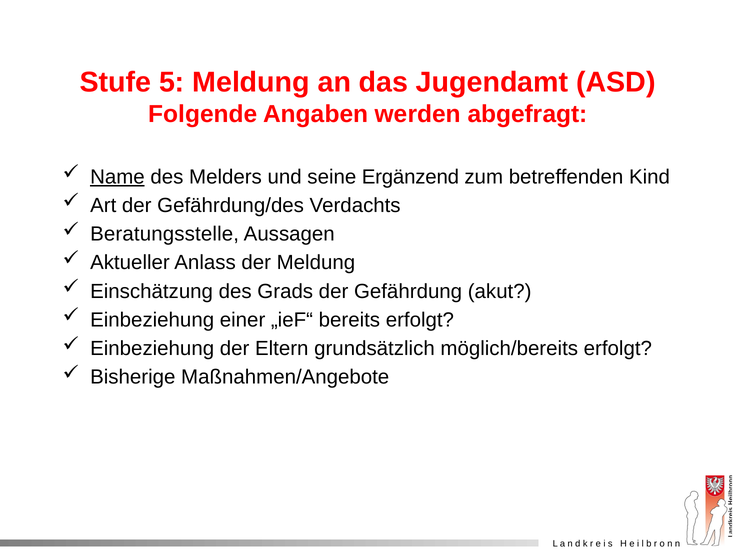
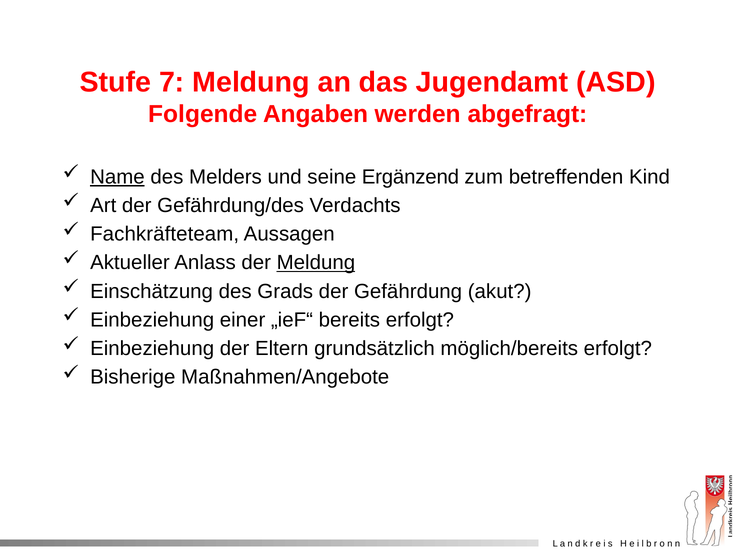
5: 5 -> 7 (172, 82)
Beratungsstelle: Beratungsstelle -> Fachkräfteteam (165, 234)
Meldung underline: none -> present (316, 263)
